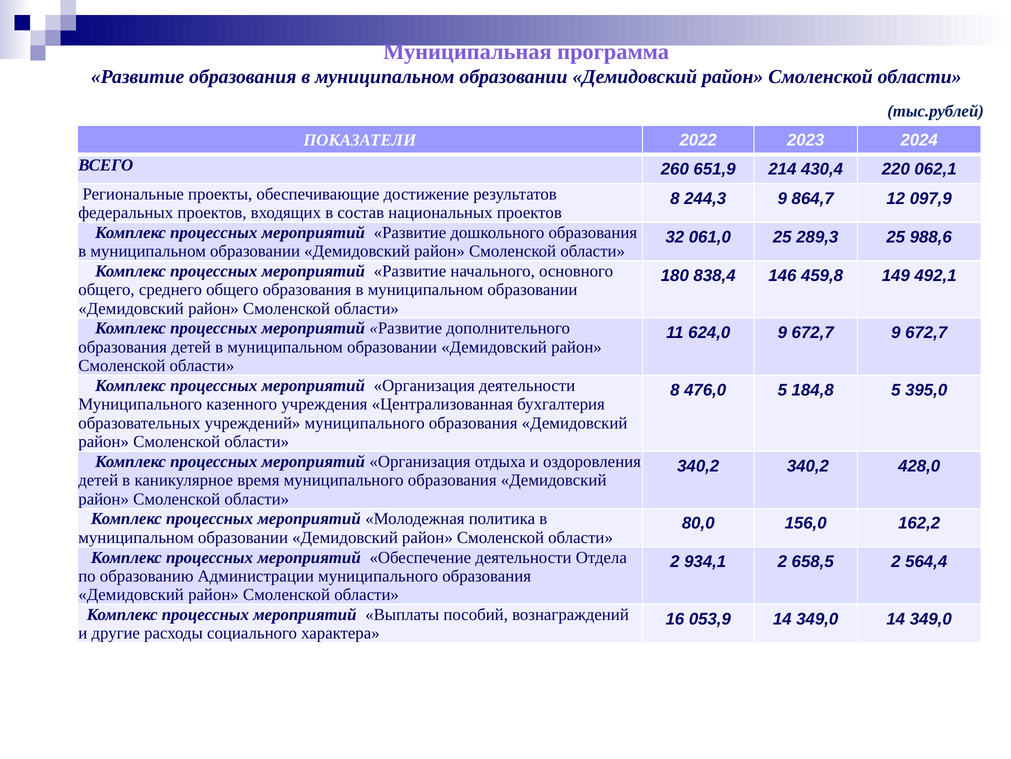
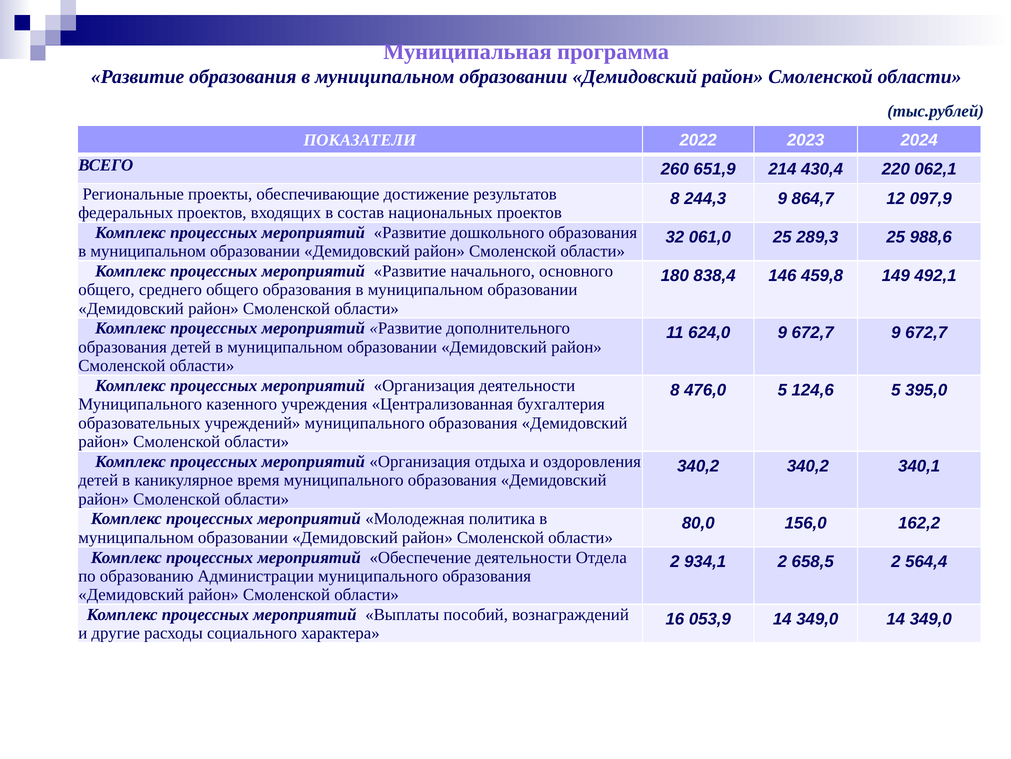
184,8: 184,8 -> 124,6 (813, 390)
428,0: 428,0 -> 340,1 (919, 466)
